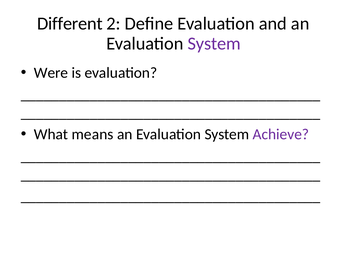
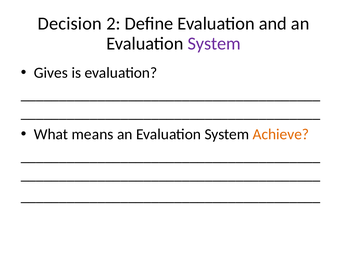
Different: Different -> Decision (70, 24)
Were: Were -> Gives (51, 73)
Achieve colour: purple -> orange (281, 135)
